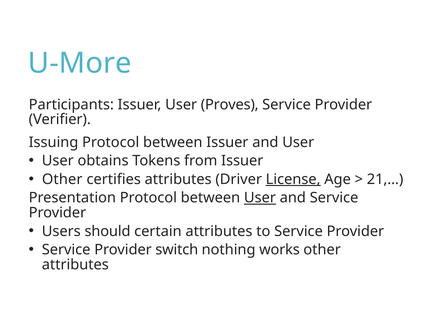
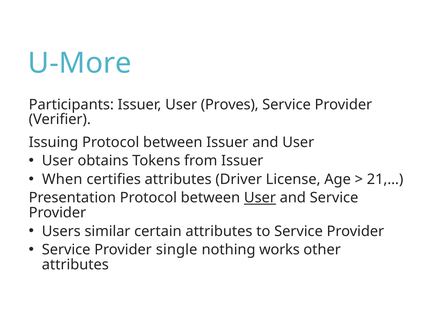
Other: Other -> When (62, 180)
License underline: present -> none (293, 180)
should: should -> similar (107, 232)
switch: switch -> single (177, 250)
